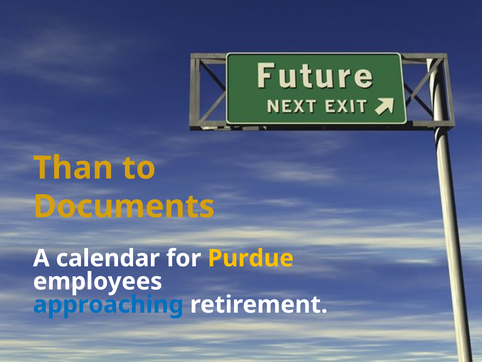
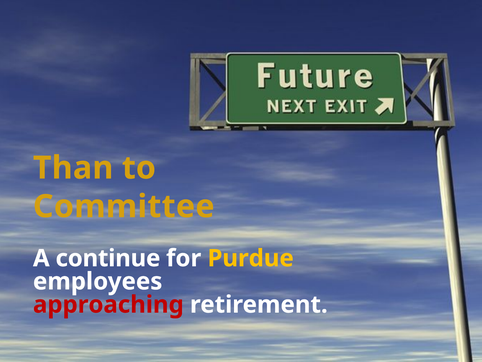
Documents: Documents -> Committee (124, 206)
calendar: calendar -> continue (108, 258)
approaching colour: blue -> red (108, 304)
